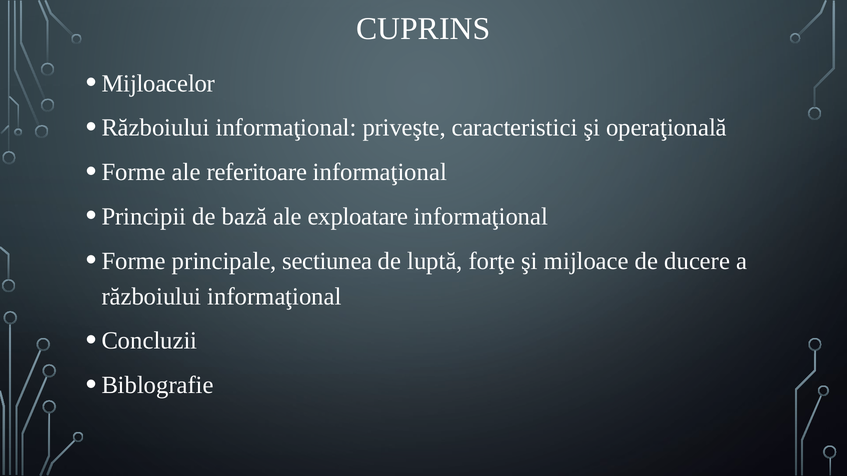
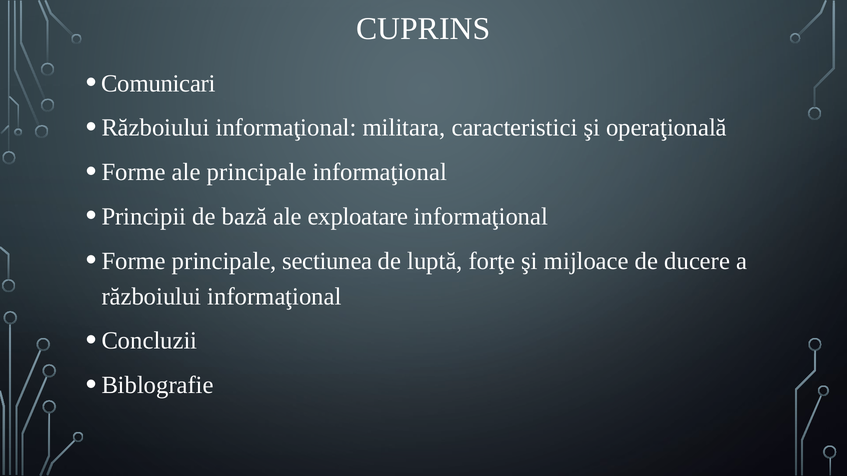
Mijloacelor: Mijloacelor -> Comunicari (158, 83)
priveşte: priveşte -> militara (404, 128)
ale referitoare: referitoare -> principale (257, 172)
